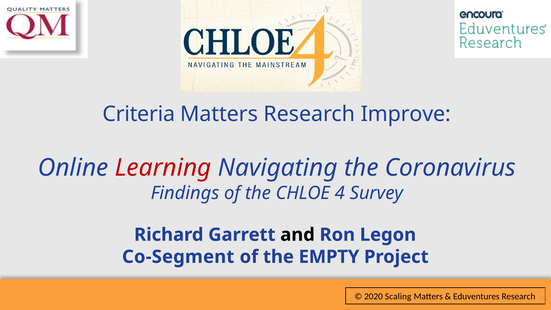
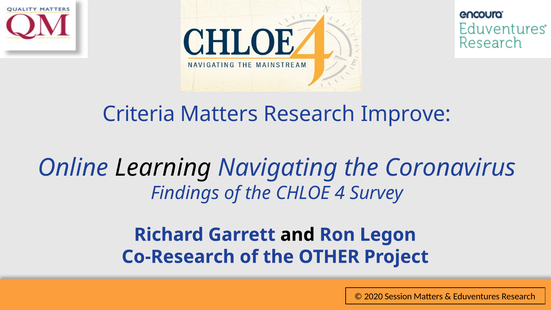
Learning colour: red -> black (163, 168)
Co-Segment: Co-Segment -> Co-Research (178, 257)
EMPTY: EMPTY -> OTHER (329, 257)
Scaling: Scaling -> Session (398, 296)
